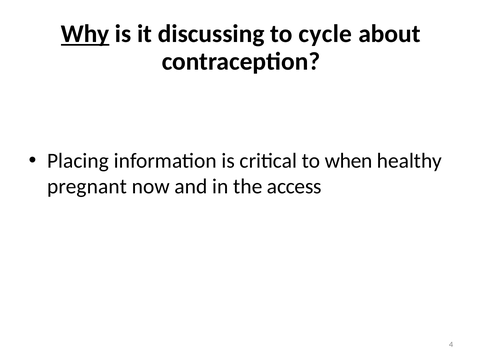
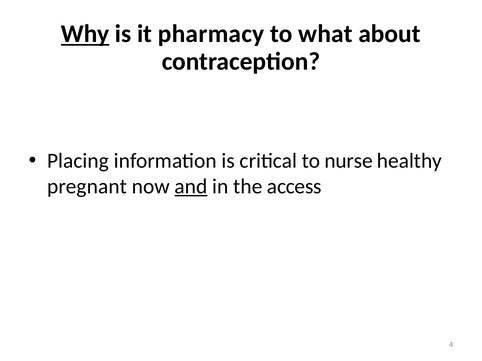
discussing: discussing -> pharmacy (211, 34)
cycle: cycle -> what (325, 34)
when: when -> nurse (349, 161)
and underline: none -> present (191, 187)
